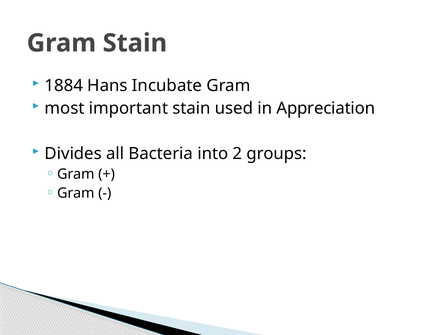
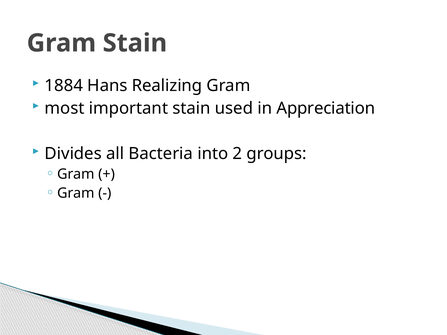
Incubate: Incubate -> Realizing (167, 86)
